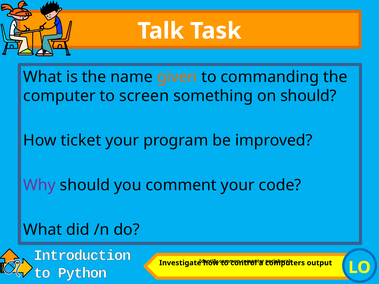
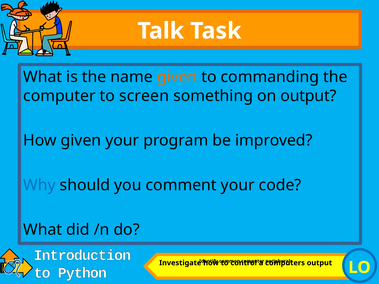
on should: should -> output (308, 96)
How ticket: ticket -> given (81, 141)
Why colour: purple -> blue (39, 185)
